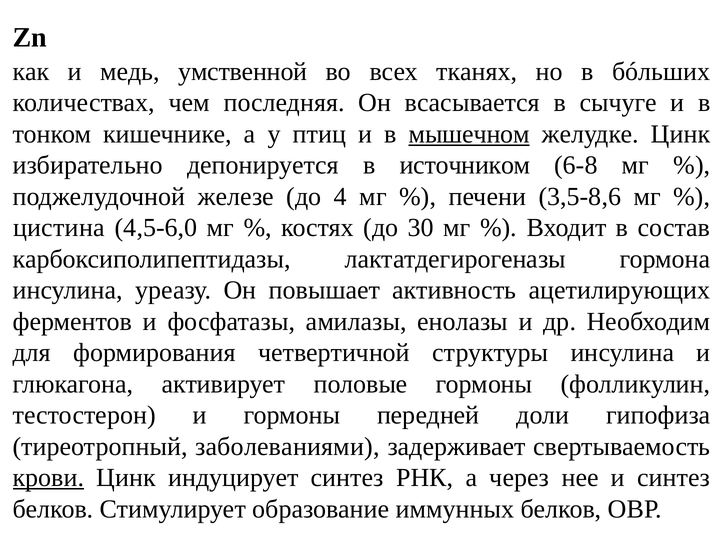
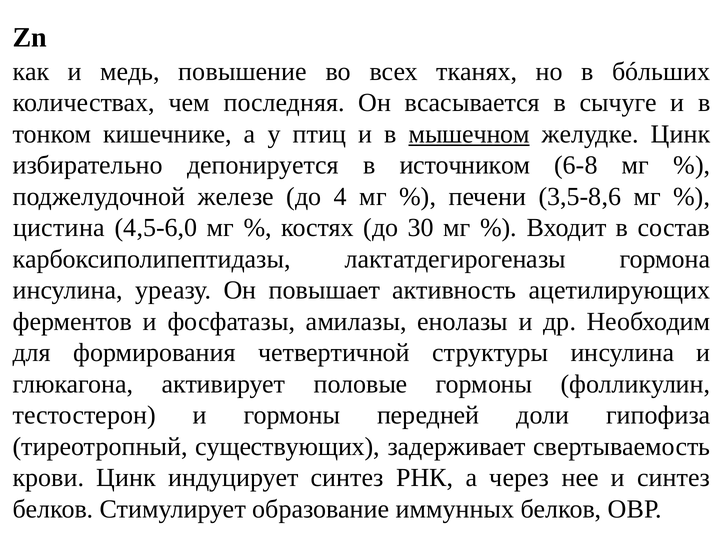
умственной: умственной -> повышение (243, 72)
заболеваниями: заболеваниями -> существующих (288, 446)
крови underline: present -> none (48, 477)
